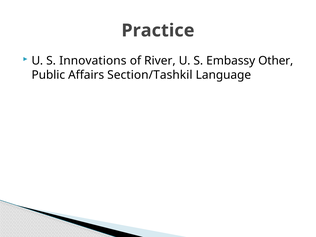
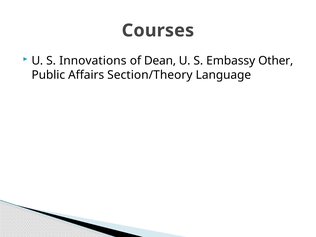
Practice: Practice -> Courses (158, 30)
River: River -> Dean (160, 61)
Section/Tashkil: Section/Tashkil -> Section/Theory (150, 75)
